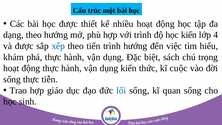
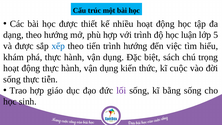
học kiến: kiến -> luận (189, 35)
4: 4 -> 5 (216, 35)
lối colour: blue -> purple (121, 90)
quan: quan -> bằng (172, 90)
